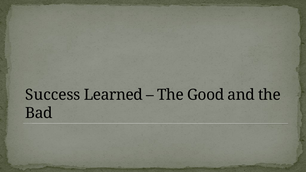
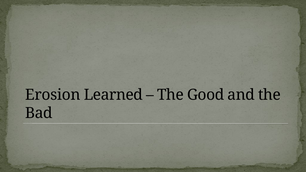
Success: Success -> Erosion (53, 95)
